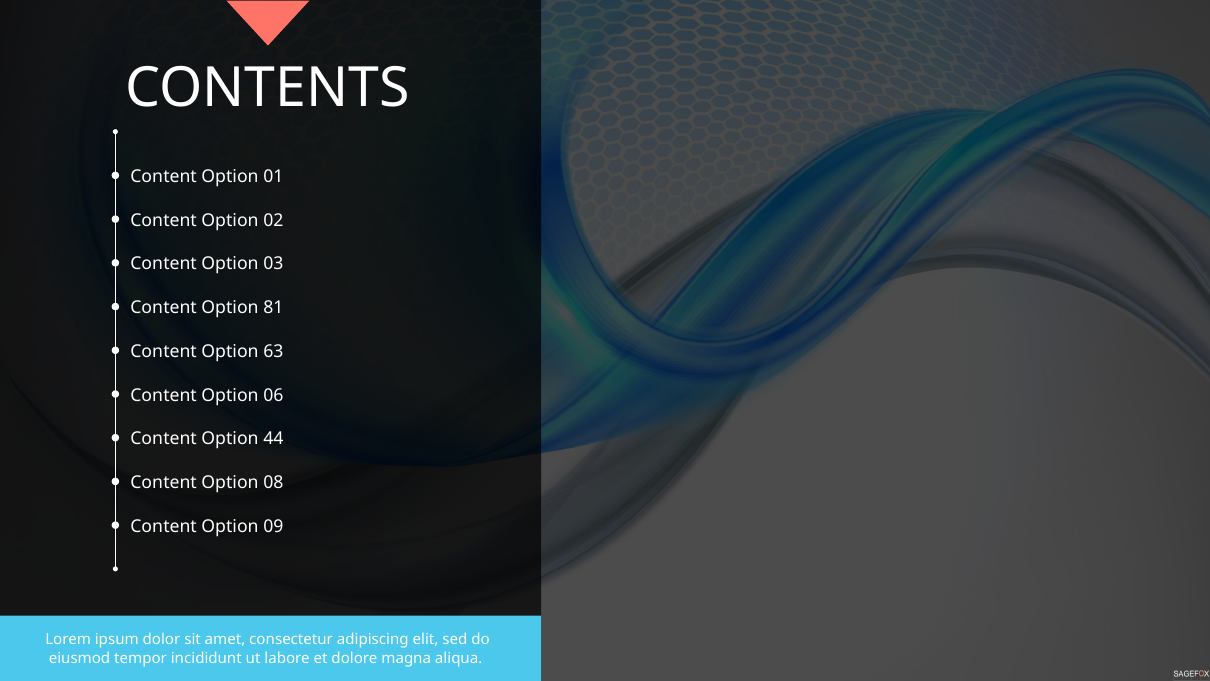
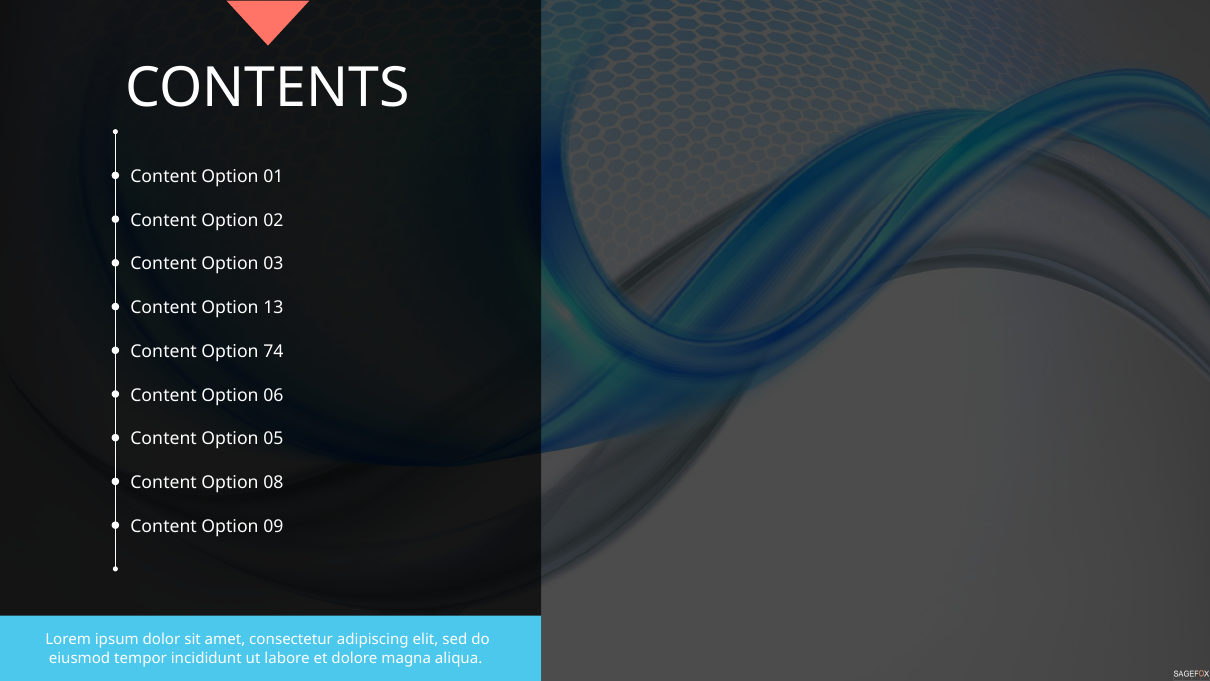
81: 81 -> 13 (273, 308)
63: 63 -> 74 (273, 352)
44: 44 -> 05 (273, 439)
